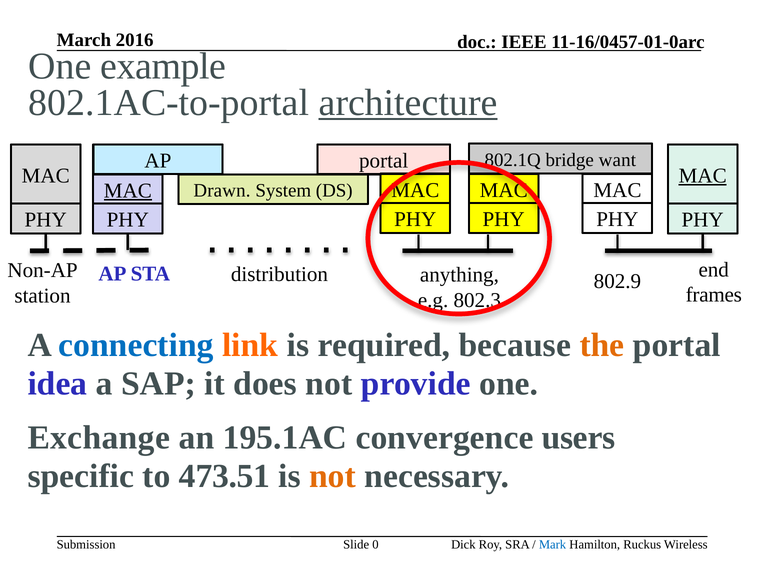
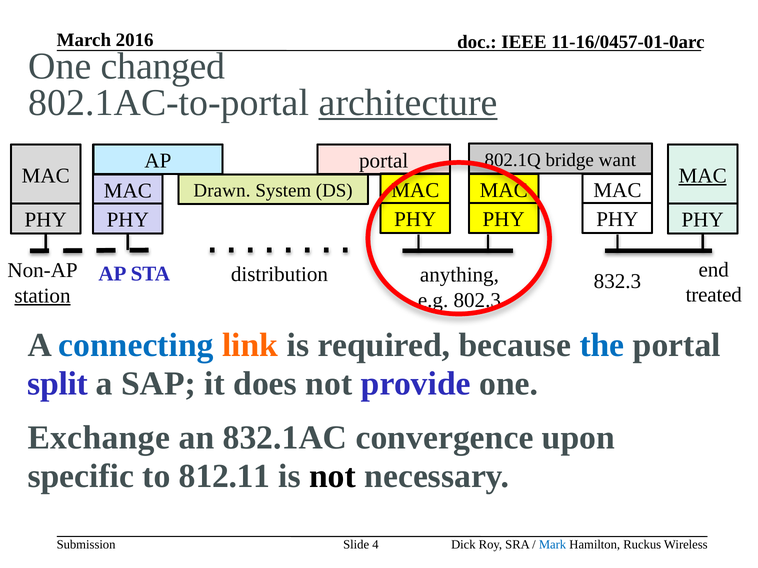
example: example -> changed (163, 66)
MAC underline: present -> none (128, 191)
802.9: 802.9 -> 832.3 (617, 281)
frames: frames -> treated (714, 295)
station underline: none -> present (43, 296)
the colour: orange -> blue (602, 346)
idea: idea -> split (58, 384)
195.1AC: 195.1AC -> 832.1AC (285, 438)
users: users -> upon (578, 438)
473.51: 473.51 -> 812.11 (225, 476)
not colour: orange -> black (333, 476)
0: 0 -> 4 (375, 545)
